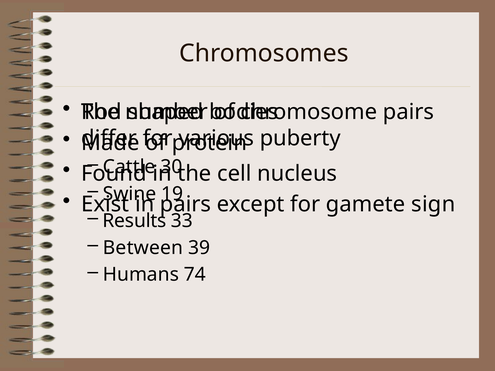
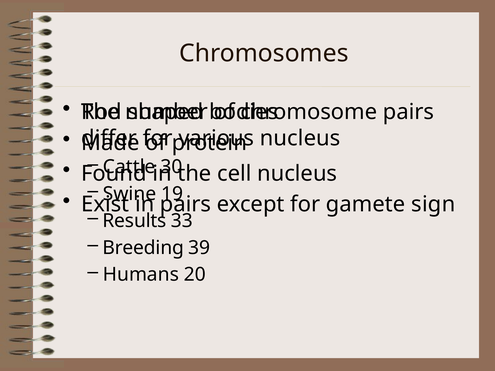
puberty: puberty -> nucleus (300, 138)
Between: Between -> Breeding (143, 248)
74: 74 -> 20 (195, 275)
